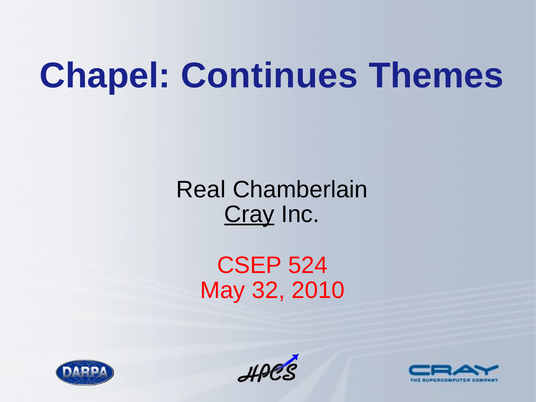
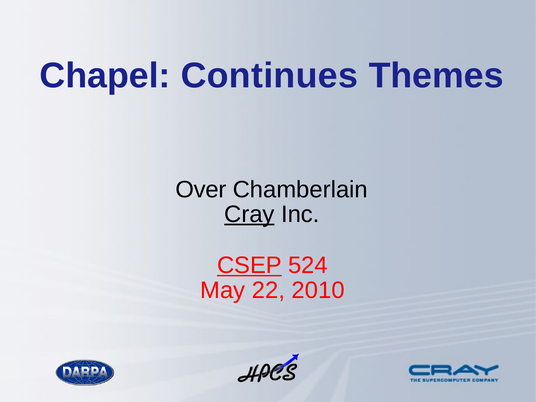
Real: Real -> Over (201, 190)
CSEP underline: none -> present (249, 265)
32: 32 -> 22 (268, 290)
